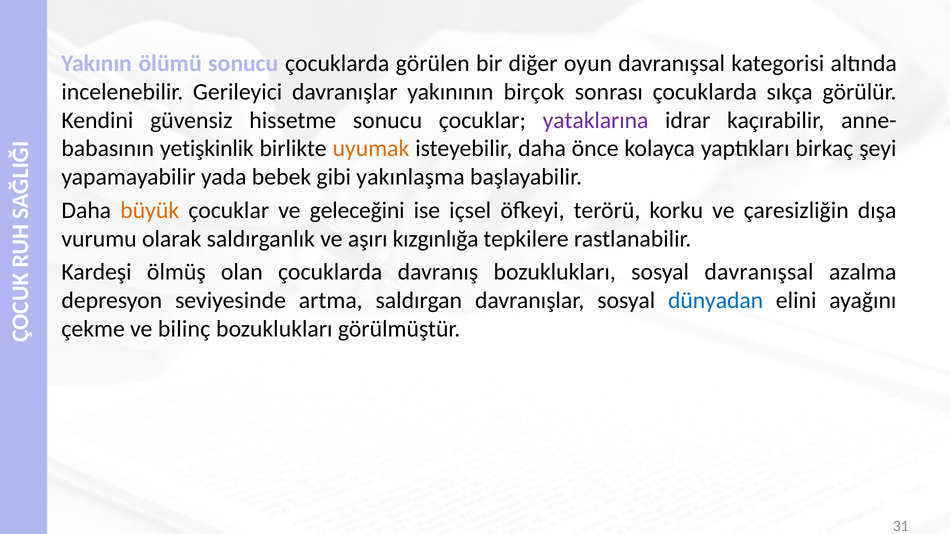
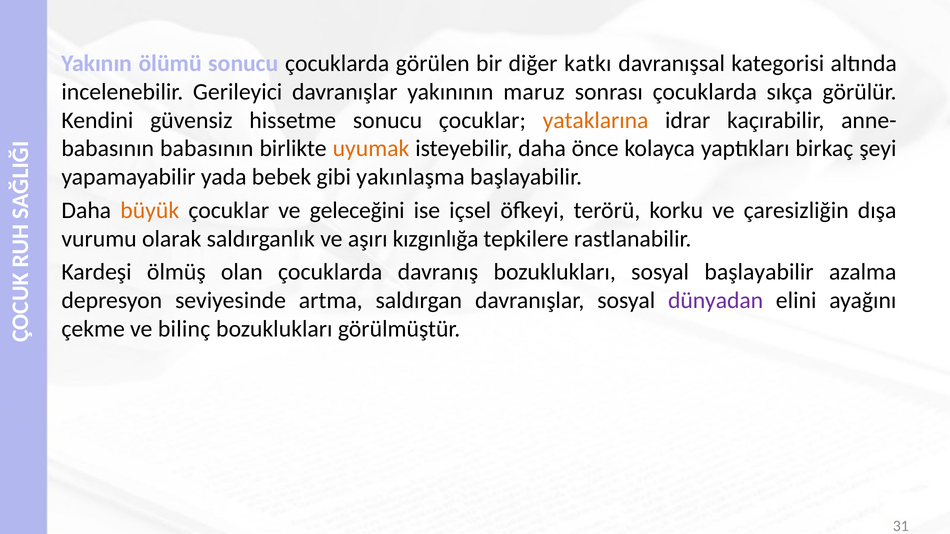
oyun: oyun -> katkı (588, 63)
birçok: birçok -> maruz (534, 92)
yataklarına colour: purple -> orange (596, 120)
yetişkinlik: yetişkinlik -> babasının (207, 149)
sosyal davranışsal: davranışsal -> başlayabilir (759, 272)
dünyadan colour: blue -> purple (716, 301)
